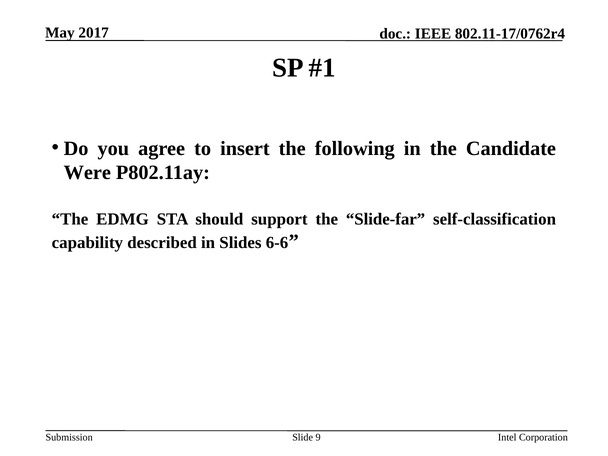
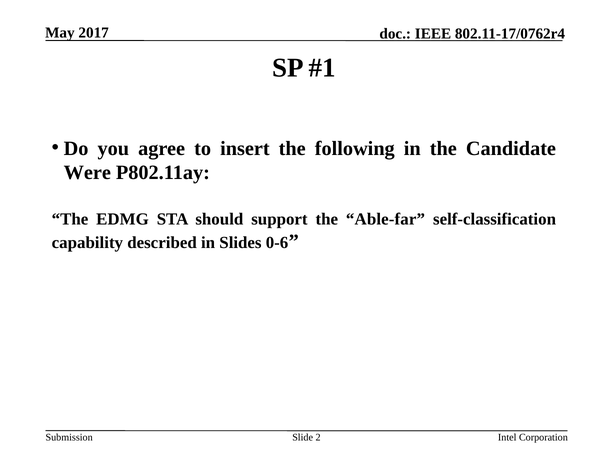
Slide-far: Slide-far -> Able-far (385, 219)
6-6: 6-6 -> 0-6 (277, 243)
9: 9 -> 2 (318, 437)
